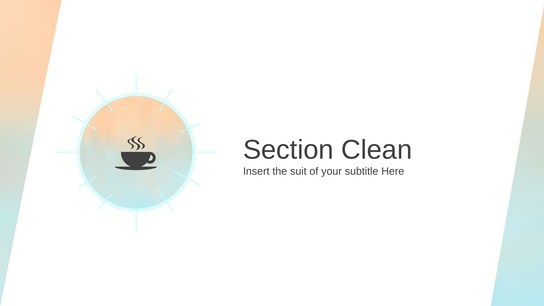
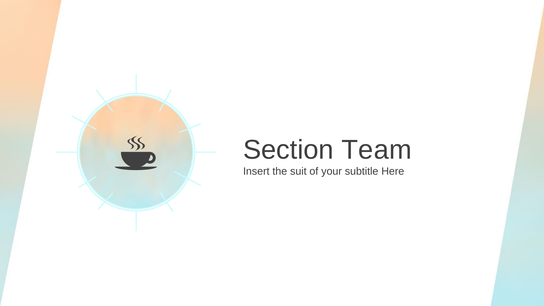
Clean: Clean -> Team (377, 150)
